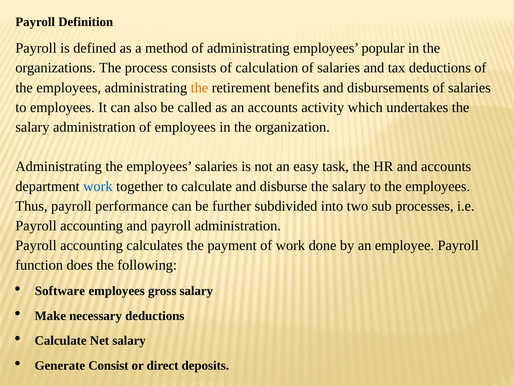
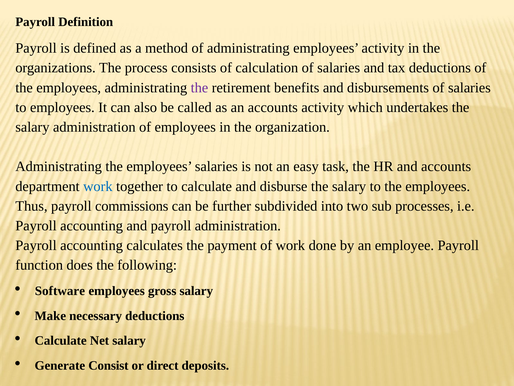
employees popular: popular -> activity (383, 48)
the colour: orange -> purple (199, 88)
performance: performance -> commissions (132, 206)
